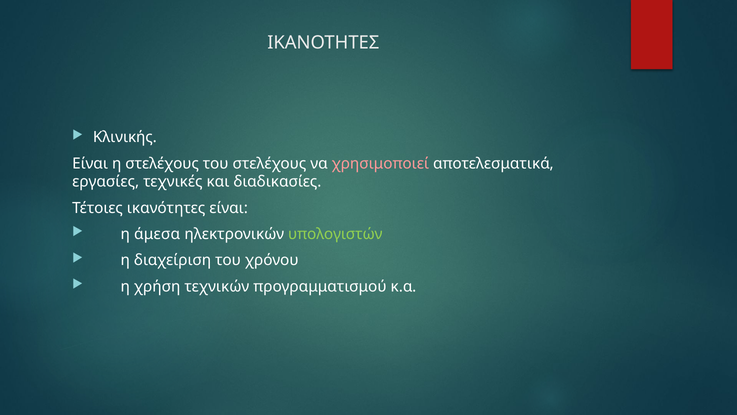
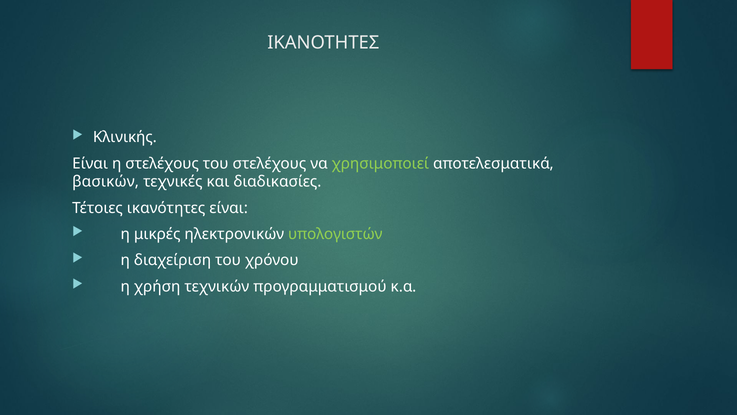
χρησιμοποιεί colour: pink -> light green (380, 163)
εργασίες: εργασίες -> βασικών (106, 182)
άμεσα: άμεσα -> μικρές (157, 234)
